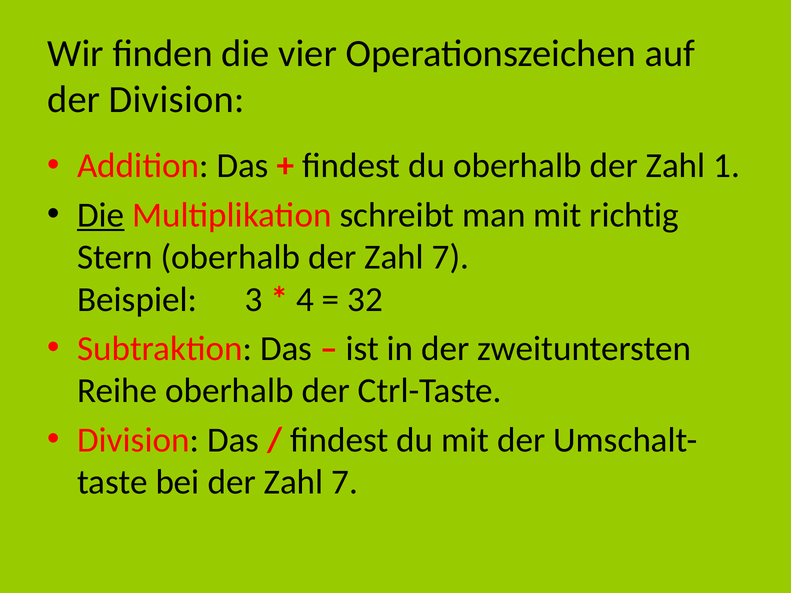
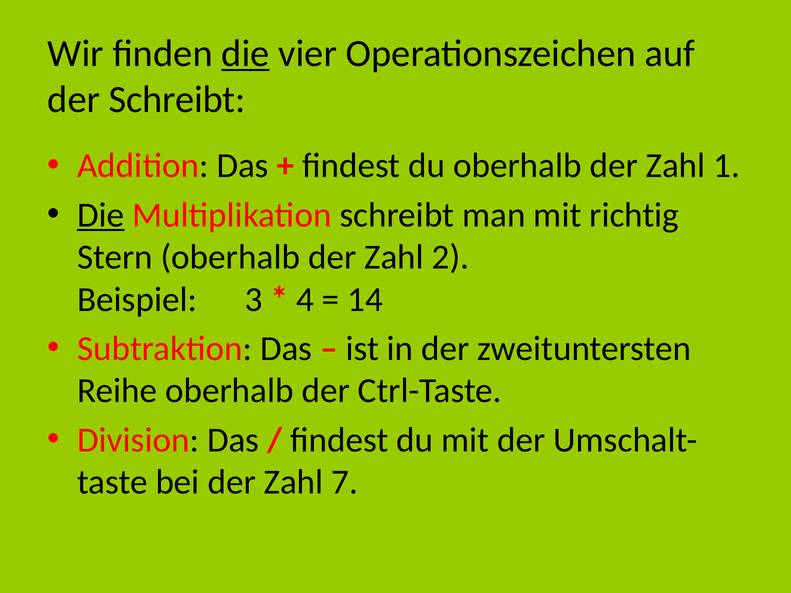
die underline: none -> present (245, 53)
der Division: Division -> Schreibt (177, 100)
oberhalb der Zahl 7: 7 -> 2 (451, 257)
32: 32 -> 14 (365, 300)
